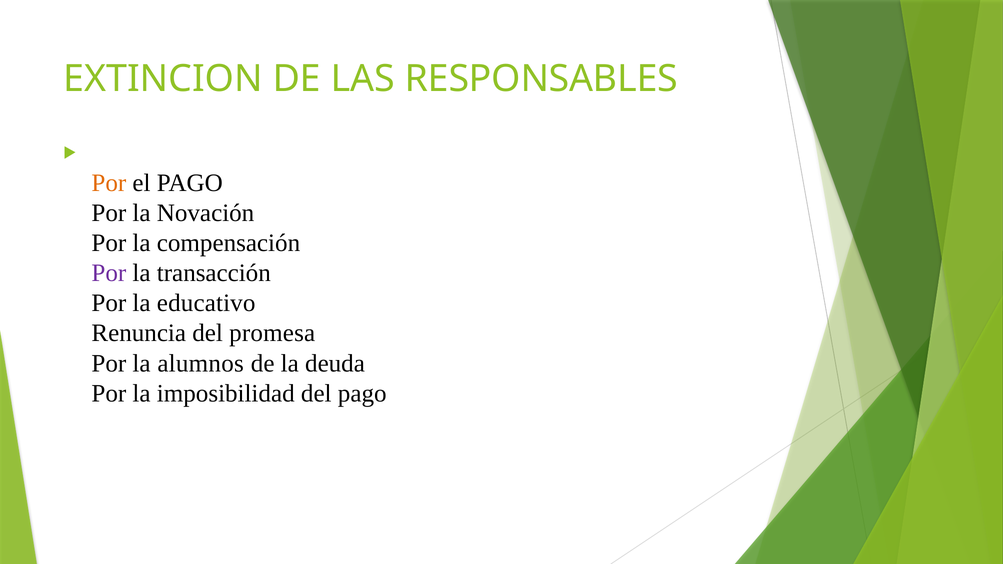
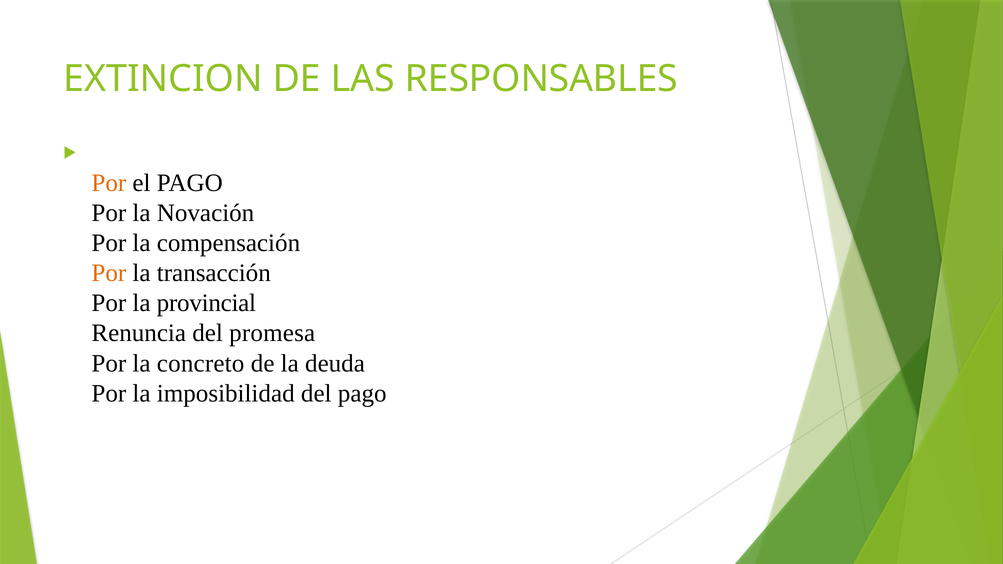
Por colour: purple -> orange (109, 273)
educativo: educativo -> provincial (206, 303)
alumnos: alumnos -> concreto (201, 363)
